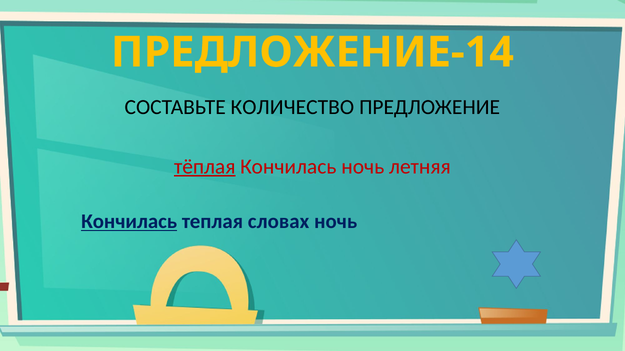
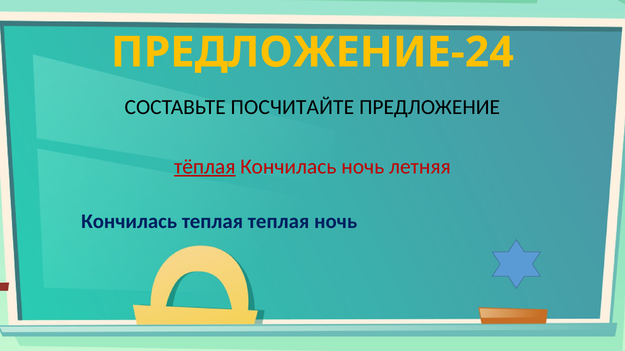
ПРЕДЛОЖЕНИЕ-14: ПРЕДЛОЖЕНИЕ-14 -> ПРЕДЛОЖЕНИЕ-24 (312, 52)
КОЛИЧЕСТВО: КОЛИЧЕСТВО -> ПОСЧИТАЙТЕ (292, 107)
Кончилась underline: present -> none (129, 222)
теплая словах: словах -> теплая (279, 222)
